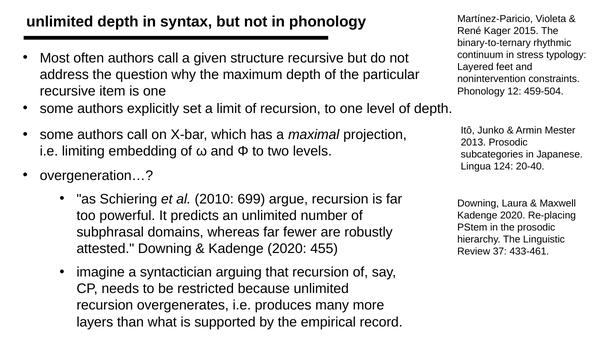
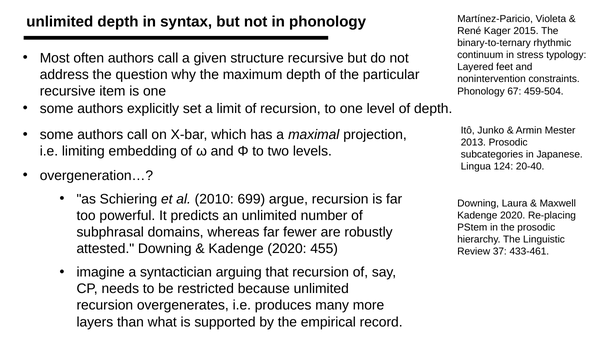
12: 12 -> 67 (514, 91)
